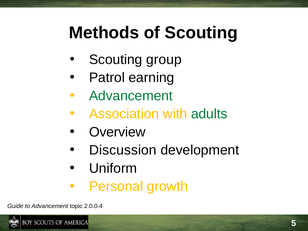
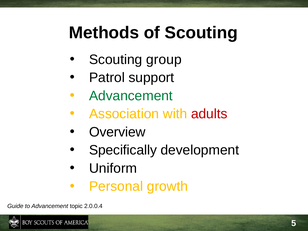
earning: earning -> support (151, 78)
adults colour: green -> red (209, 114)
Discussion: Discussion -> Specifically (123, 150)
